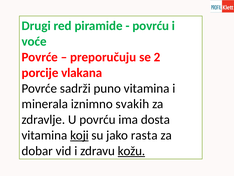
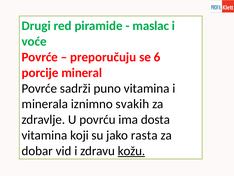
povrću: povrću -> maslac (151, 26)
2: 2 -> 6 (157, 57)
vlakana: vlakana -> mineral (82, 73)
koji underline: present -> none (79, 135)
